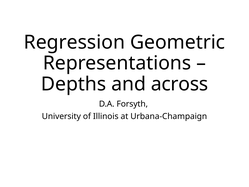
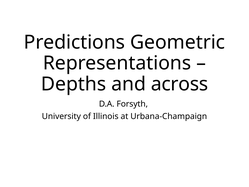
Regression: Regression -> Predictions (74, 42)
